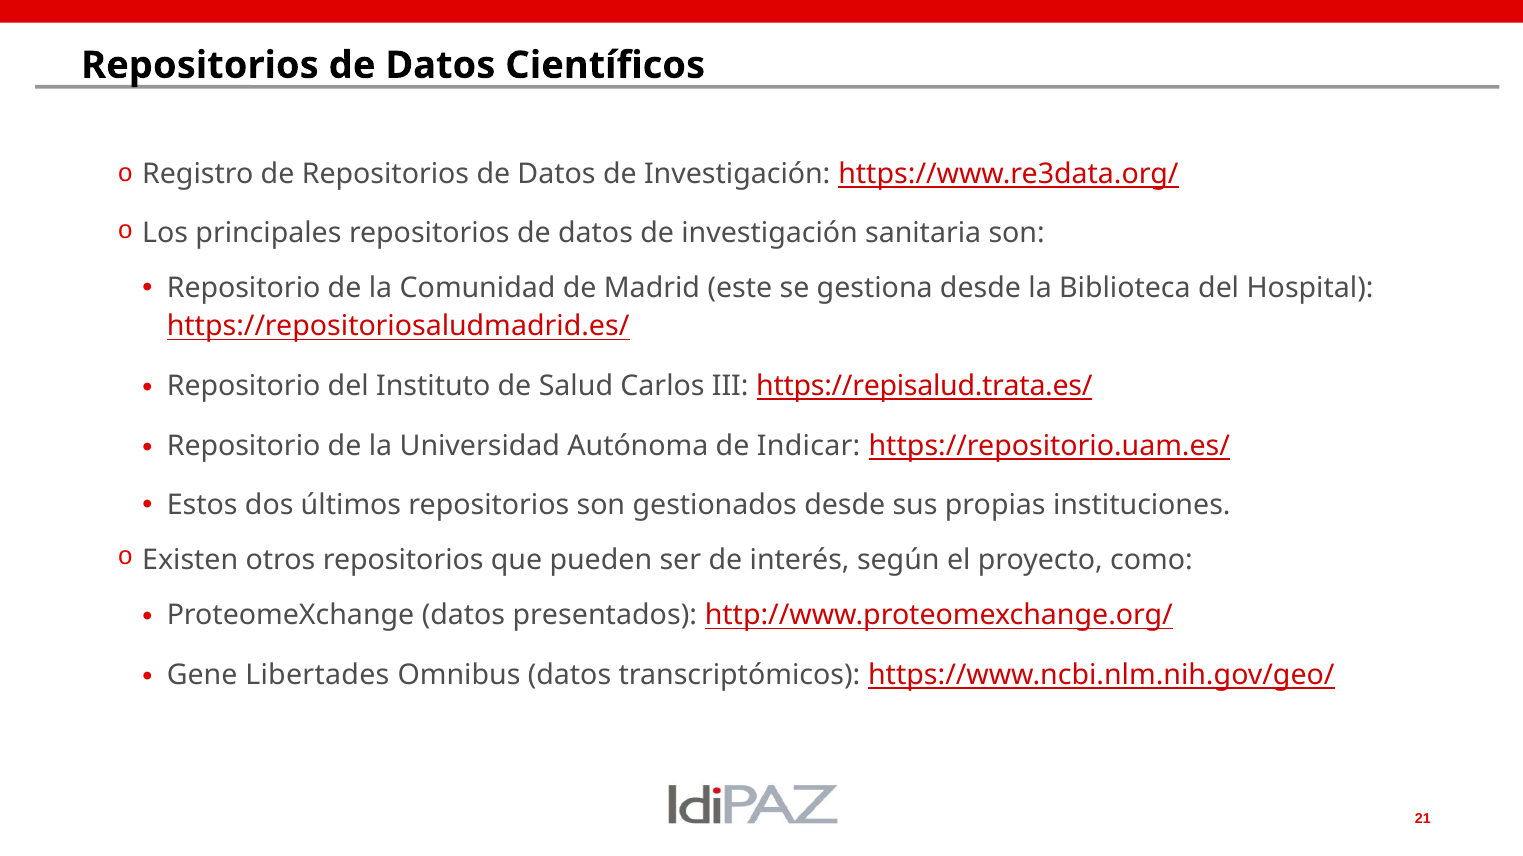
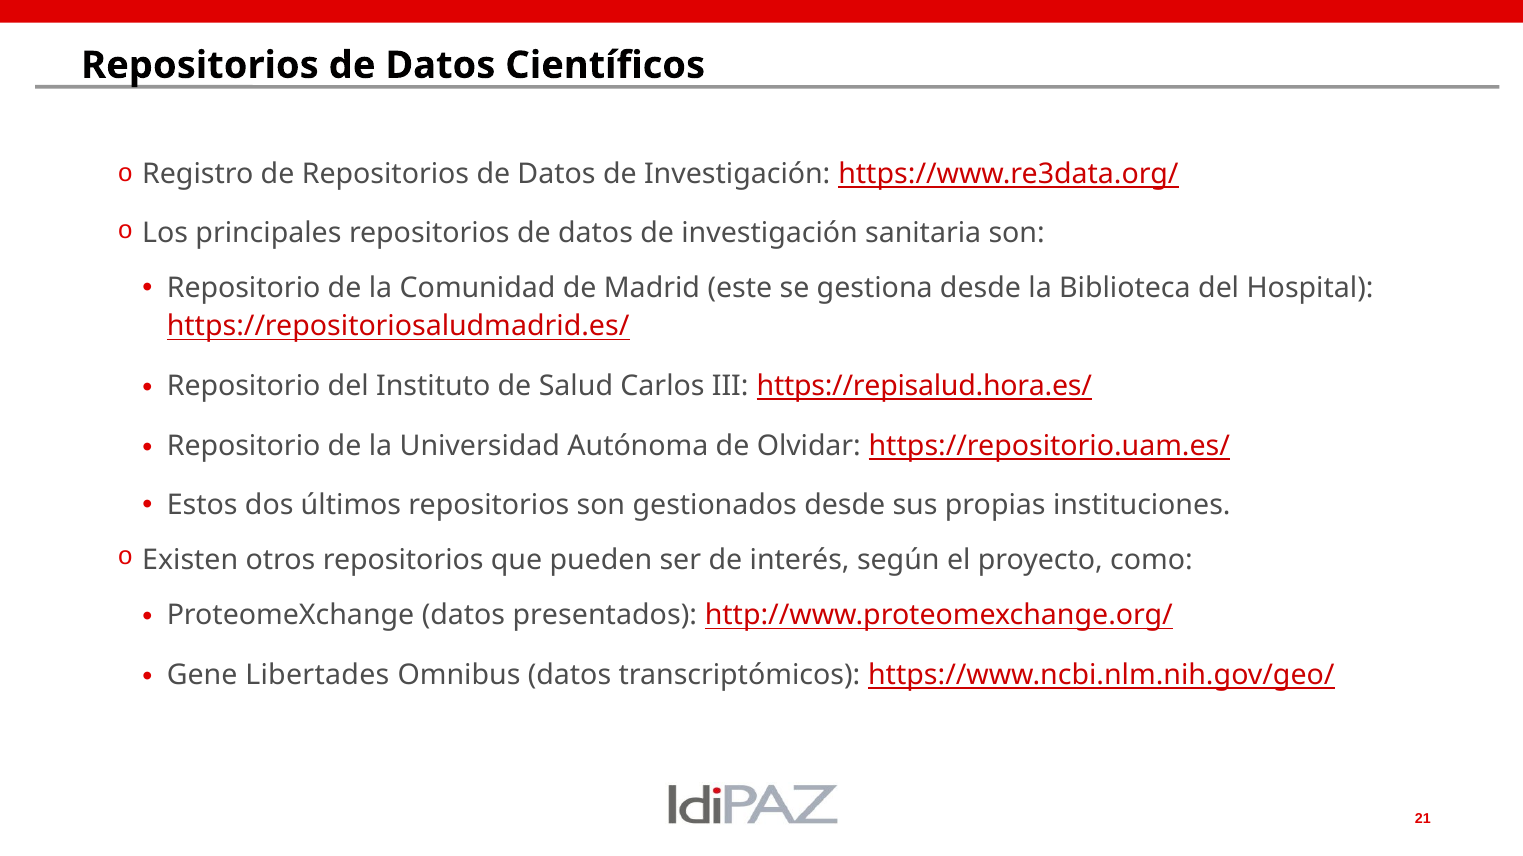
https://repisalud.trata.es/: https://repisalud.trata.es/ -> https://repisalud.hora.es/ (924, 386)
Indicar: Indicar -> Olvidar (809, 446)
